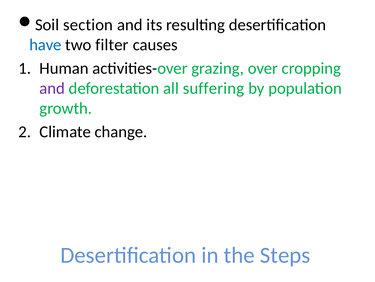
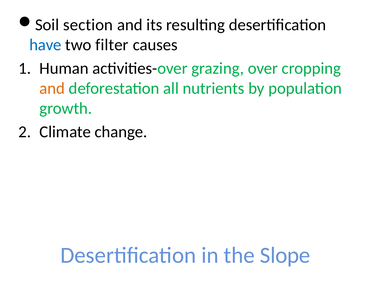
and colour: purple -> orange (52, 88)
suffering: suffering -> nutrients (214, 88)
Steps: Steps -> Slope (285, 255)
